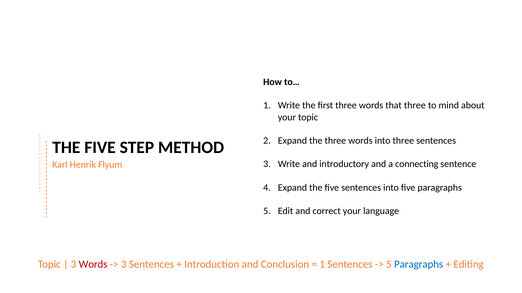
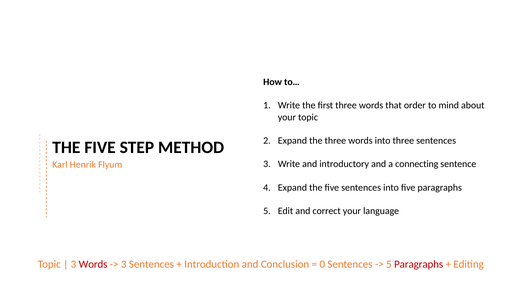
that three: three -> order (415, 106)
1: 1 -> 0 (322, 265)
Paragraphs colour: blue -> red (419, 265)
